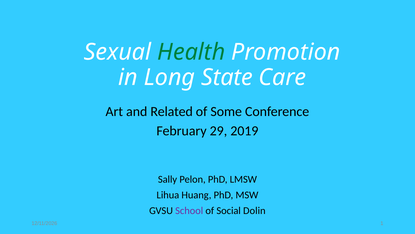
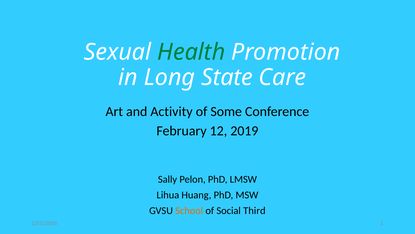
Related: Related -> Activity (172, 111)
29: 29 -> 12 (218, 131)
School colour: purple -> orange (189, 210)
Dolin: Dolin -> Third (254, 210)
